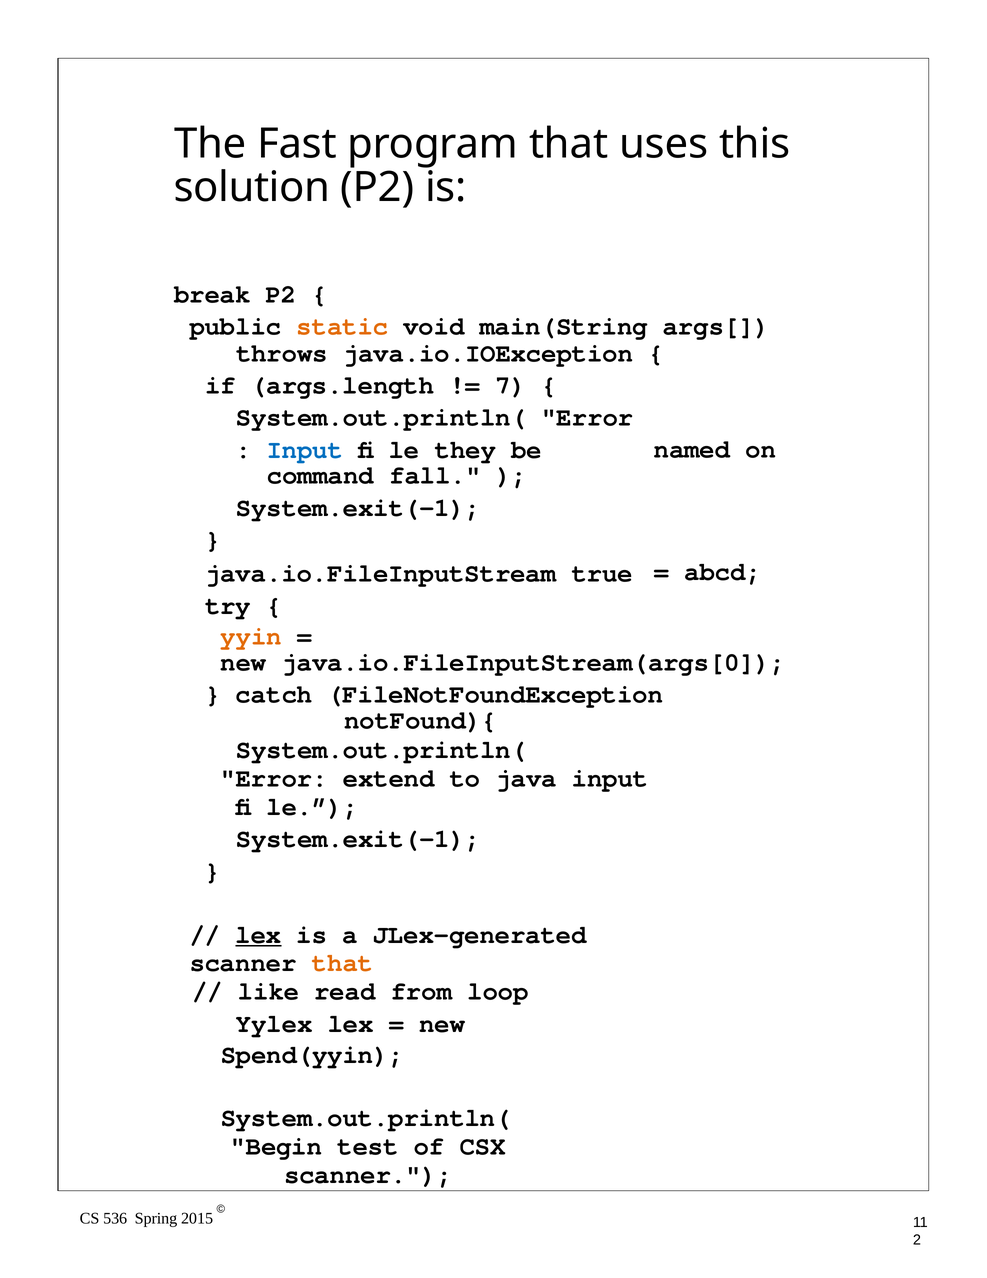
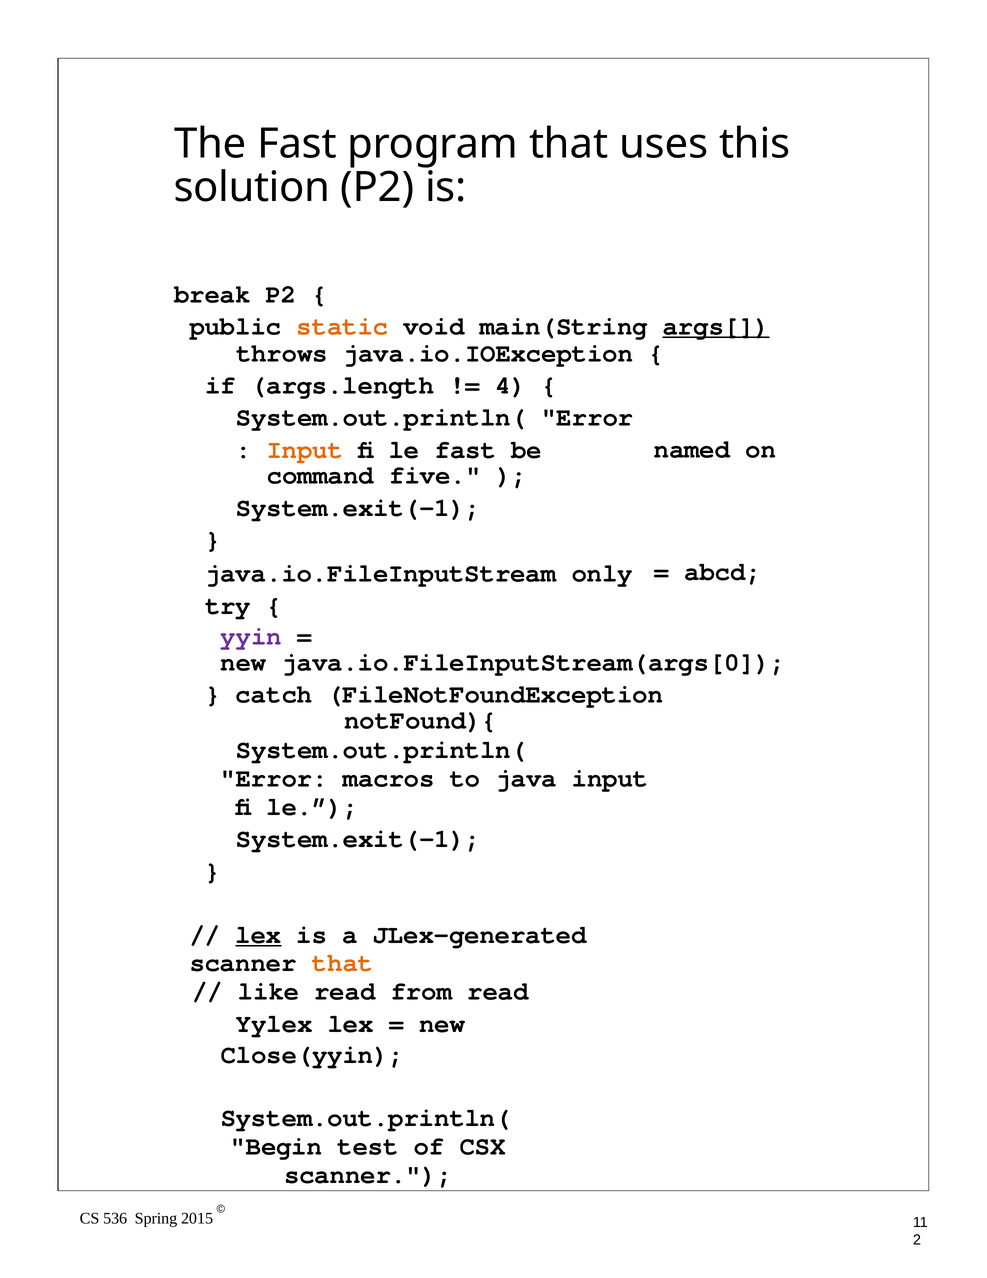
args[ underline: none -> present (716, 326)
7: 7 -> 4 (511, 385)
Input colour: blue -> orange (305, 449)
they: they -> fast (465, 449)
fall: fall -> five (435, 475)
true: true -> only (602, 573)
yyin colour: orange -> purple (251, 636)
extend: extend -> macros (389, 778)
from loop: loop -> read (498, 991)
Spend(yyin: Spend(yyin -> Close(yyin (312, 1054)
